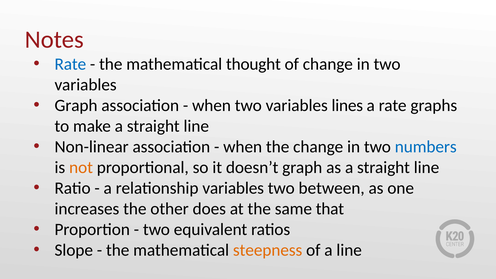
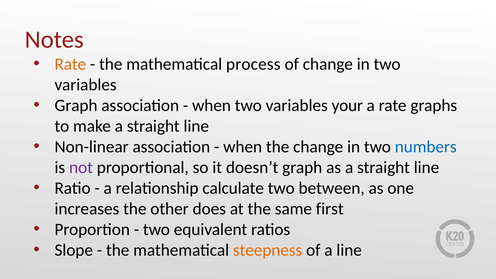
Rate colour: blue -> orange (70, 64)
thought: thought -> process (253, 64)
lines: lines -> your (347, 106)
not colour: orange -> purple (81, 168)
relationship variables: variables -> calculate (233, 188)
that: that -> first (330, 209)
